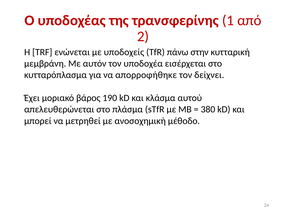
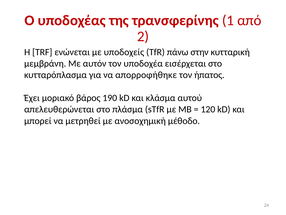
δείχνει: δείχνει -> ήπατος (209, 75)
380: 380 -> 120 (208, 109)
